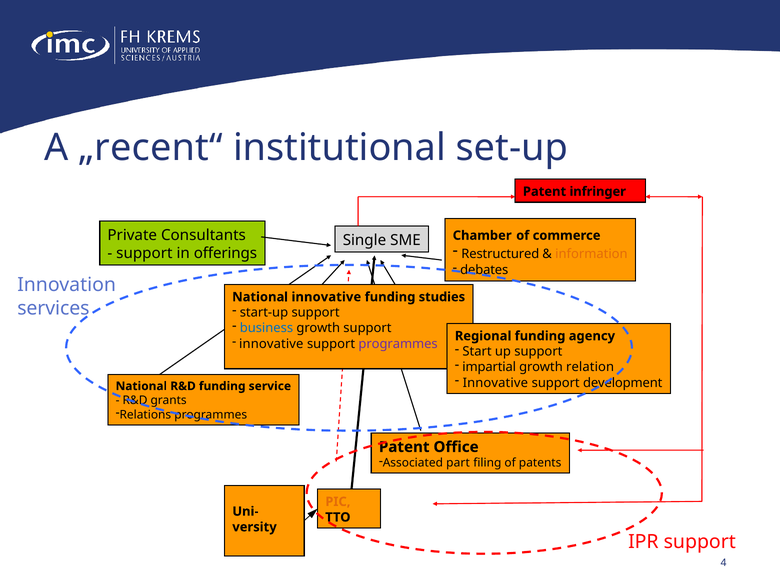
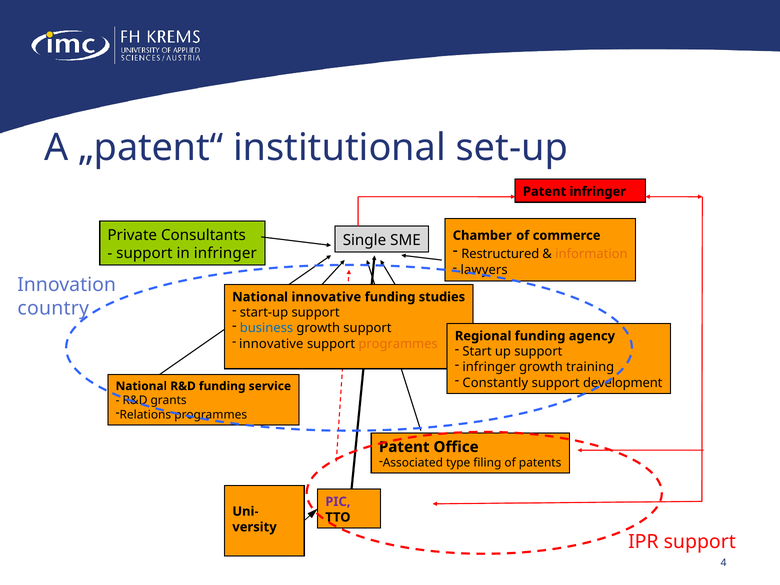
„recent“: „recent“ -> „patent“ (151, 148)
in offerings: offerings -> infringer (225, 253)
debates: debates -> lawyers (484, 270)
services: services -> country (53, 308)
programmes colour: purple -> orange (398, 344)
impartial: impartial -> infringer (489, 367)
relation: relation -> training (590, 367)
Innovative: Innovative -> Constantly (495, 383)
part: part -> type (458, 463)
PIC colour: orange -> purple (338, 502)
